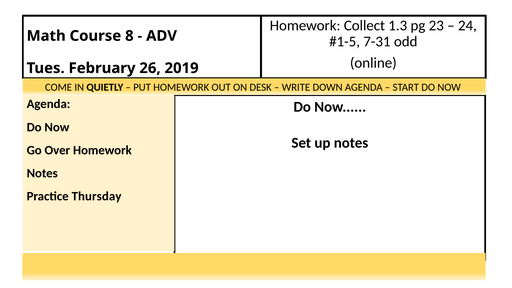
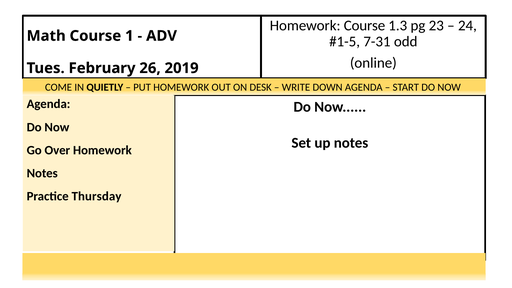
Homework Collect: Collect -> Course (364, 26)
8: 8 -> 1 (129, 36)
